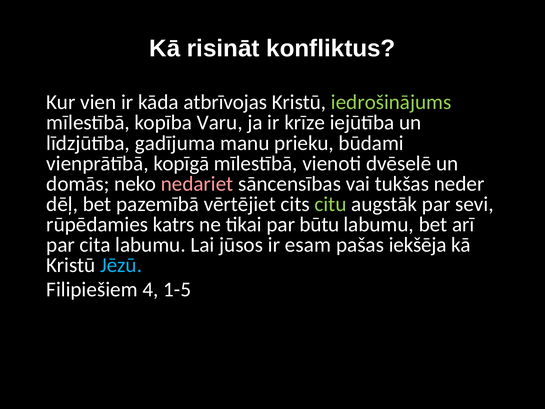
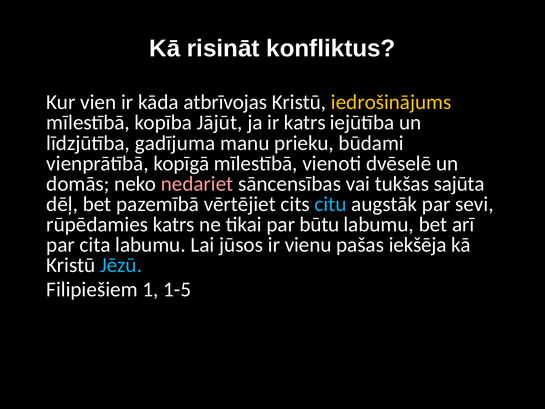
iedrošinājums colour: light green -> yellow (391, 102)
Varu: Varu -> Jājūt (220, 123)
ir krīze: krīze -> katrs (305, 123)
neder: neder -> sajūta (459, 184)
citu colour: light green -> light blue (330, 204)
esam: esam -> vienu (308, 245)
4: 4 -> 1 (150, 289)
